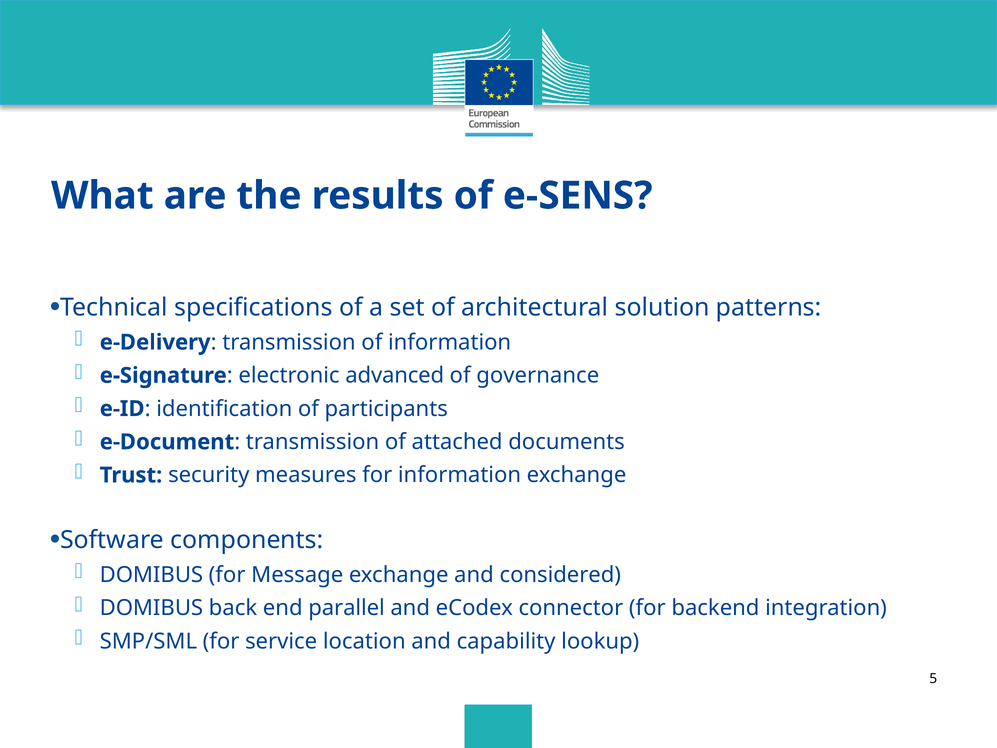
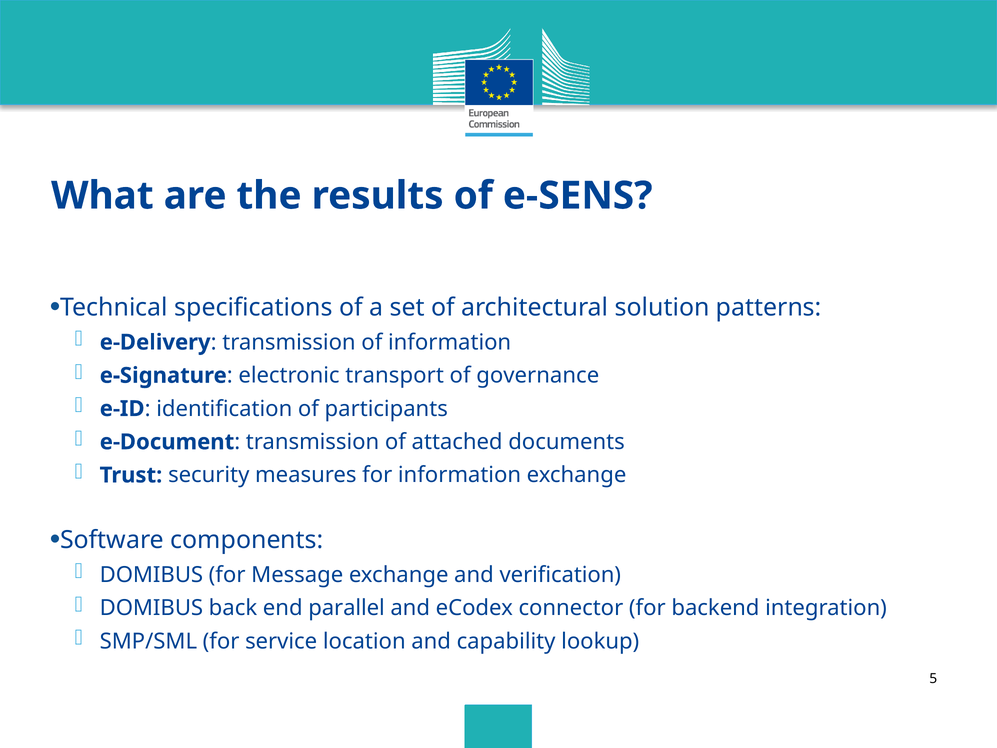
advanced: advanced -> transport (395, 375)
considered: considered -> verification (560, 575)
